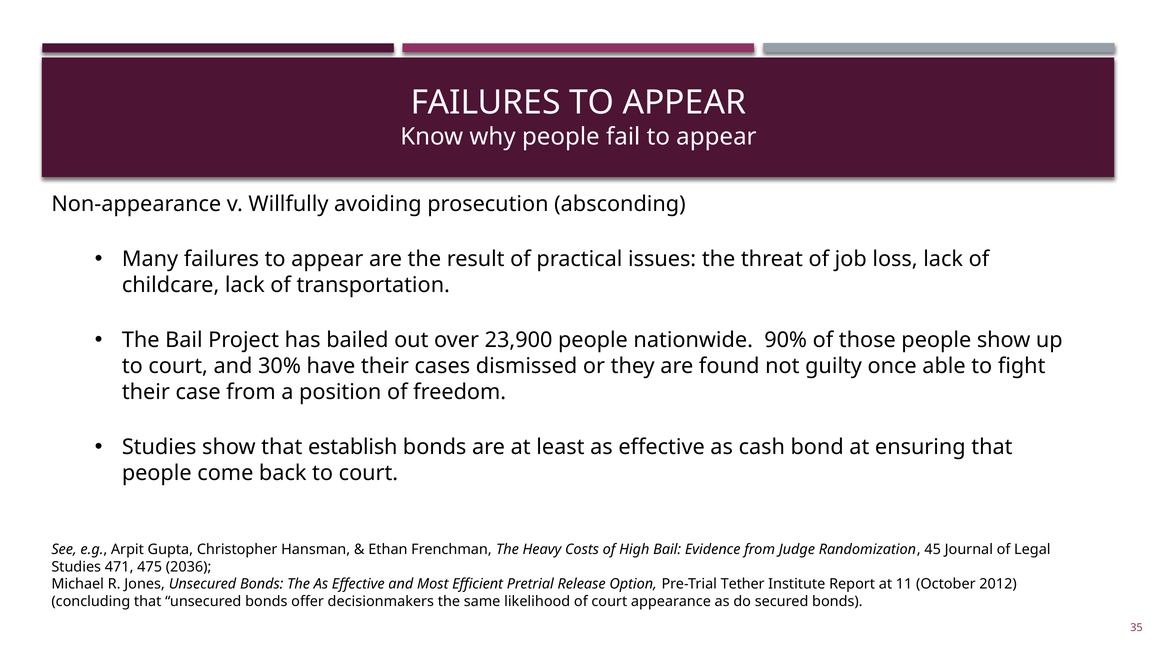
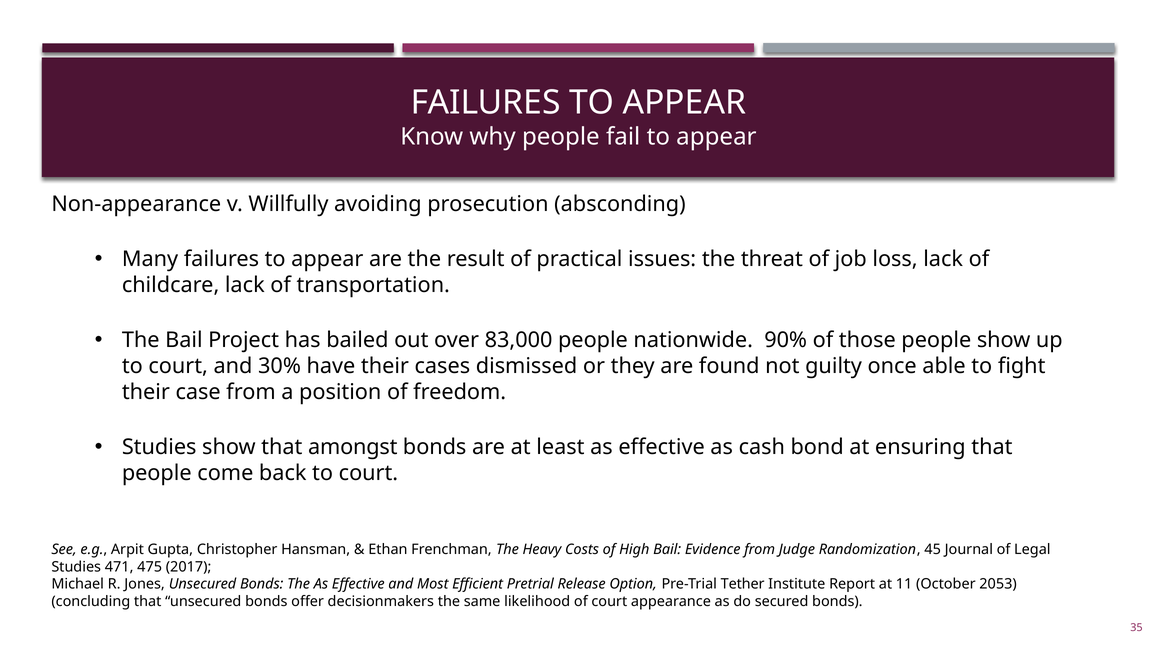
23,900: 23,900 -> 83,000 (519, 340)
establish: establish -> amongst (353, 447)
2036: 2036 -> 2017 (189, 567)
2012: 2012 -> 2053 (998, 584)
